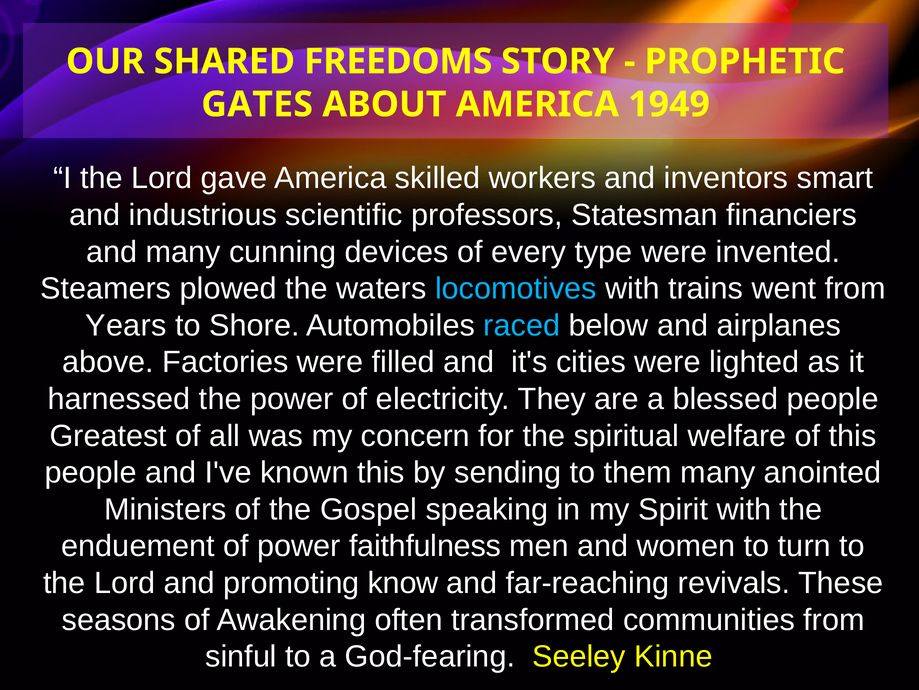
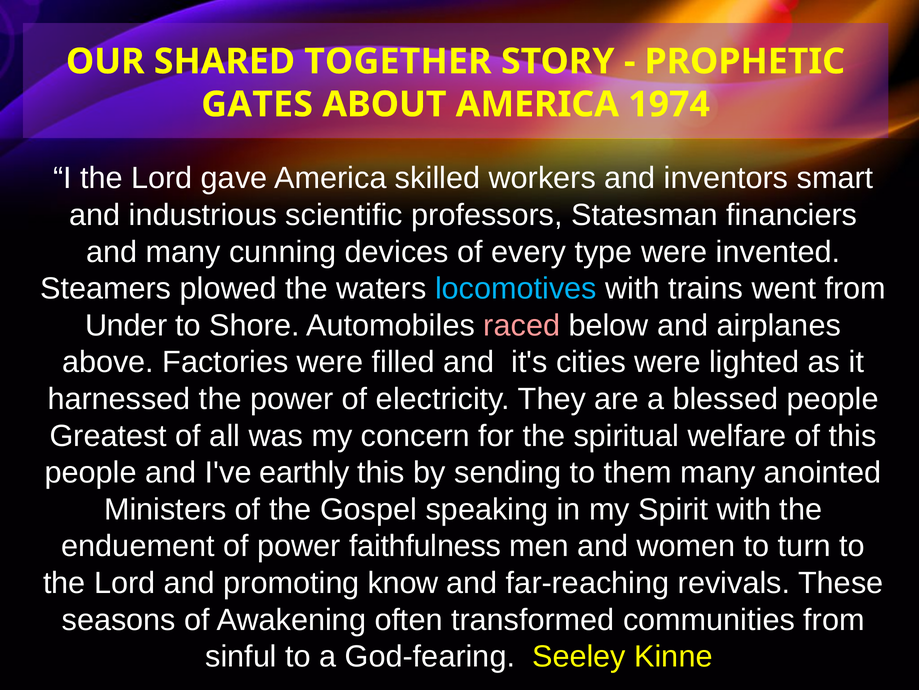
FREEDOMS: FREEDOMS -> TOGETHER (398, 61)
1949: 1949 -> 1974 (669, 104)
Years: Years -> Under (126, 325)
raced colour: light blue -> pink (522, 325)
known: known -> earthly (304, 472)
